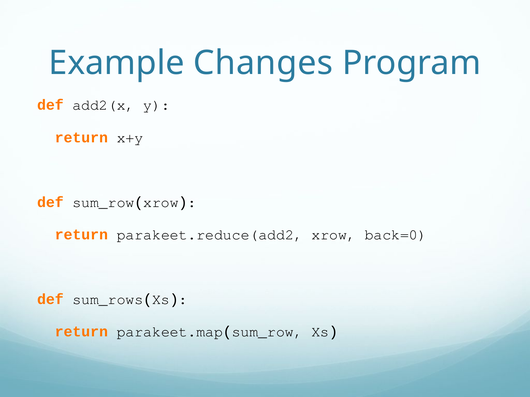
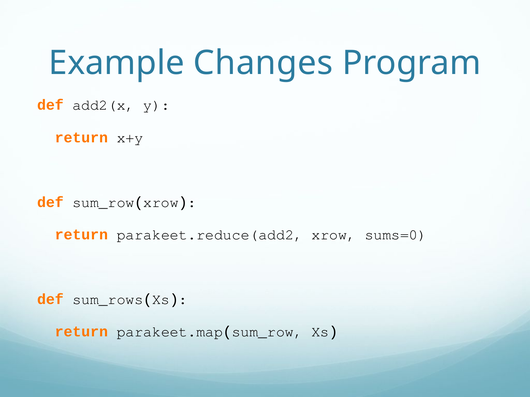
back=0: back=0 -> sums=0 (396, 235)
